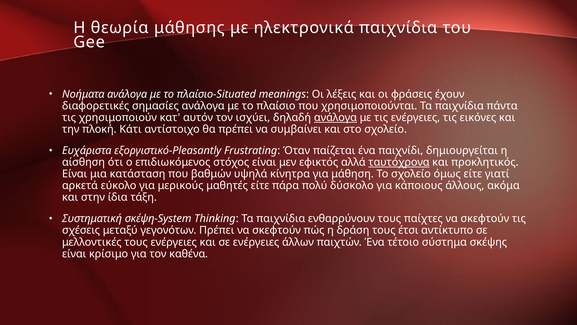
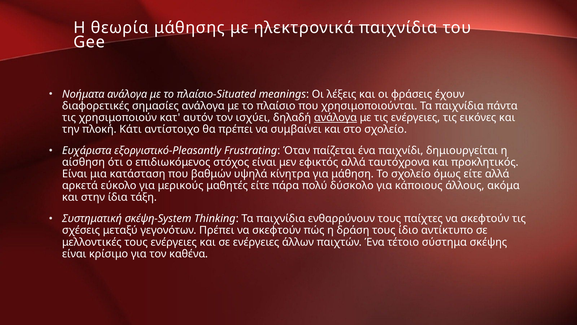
ταυτόχρονα underline: present -> none (399, 162)
είτε γιατί: γιατί -> αλλά (497, 174)
έτσι: έτσι -> ίδιο (408, 230)
